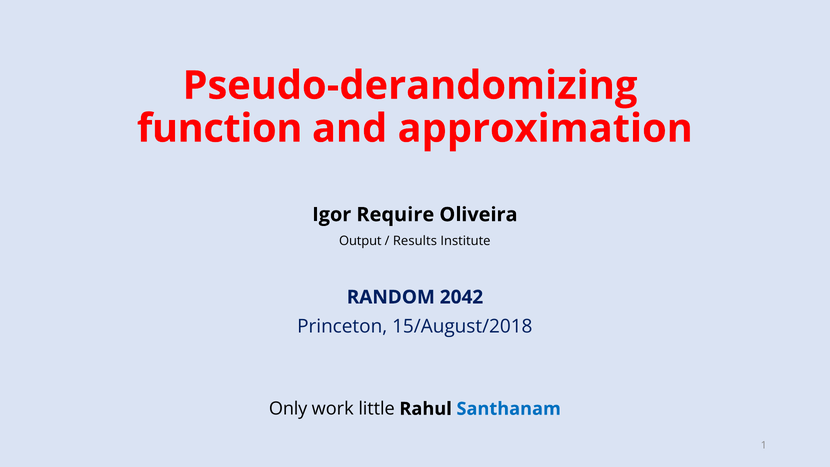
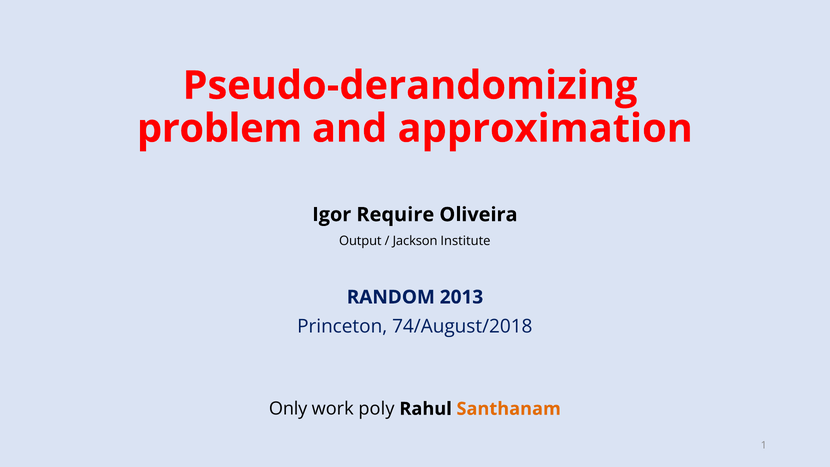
function: function -> problem (220, 129)
Results: Results -> Jackson (415, 241)
2042: 2042 -> 2013 (462, 297)
15/August/2018: 15/August/2018 -> 74/August/2018 (462, 326)
little: little -> poly (376, 409)
Santhanam colour: blue -> orange (509, 409)
